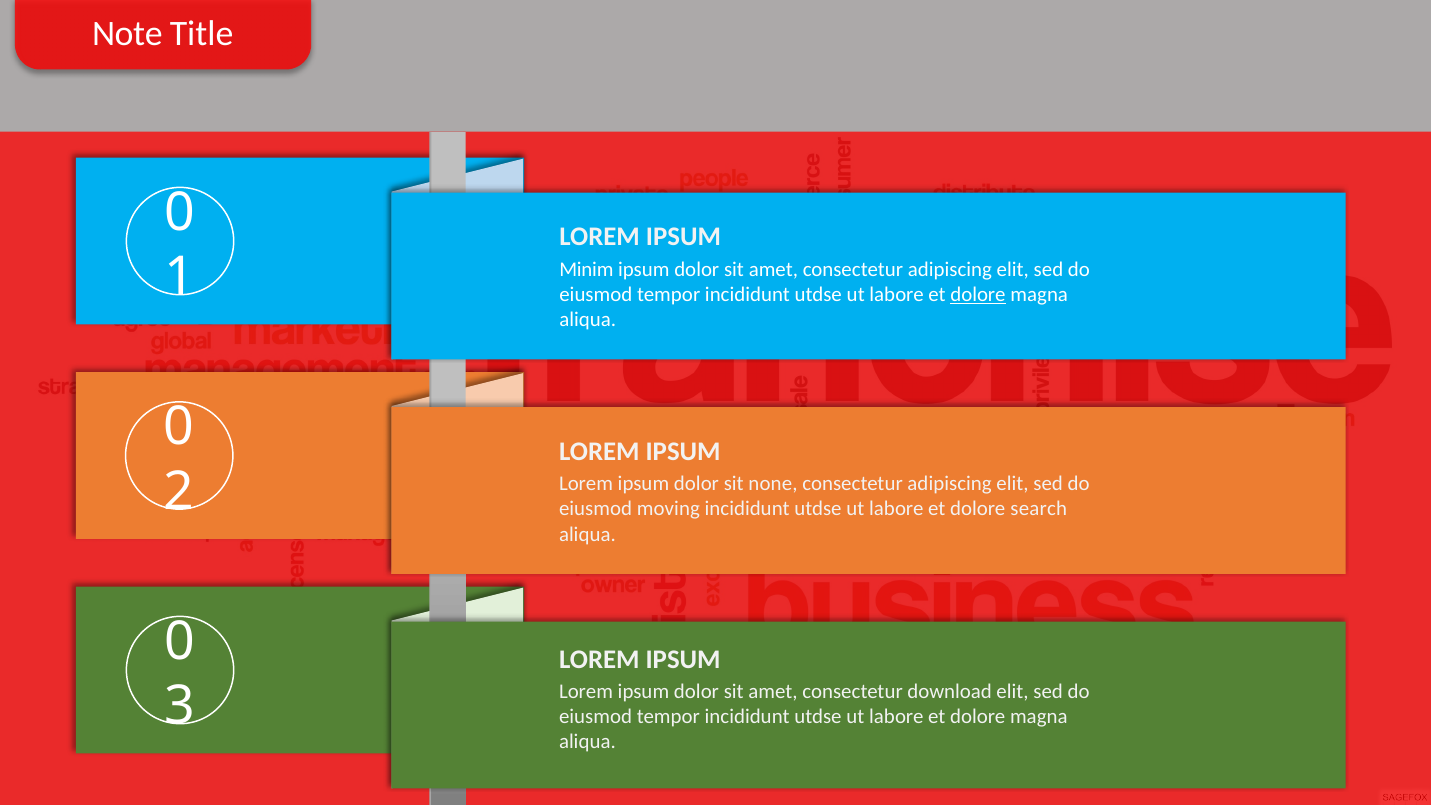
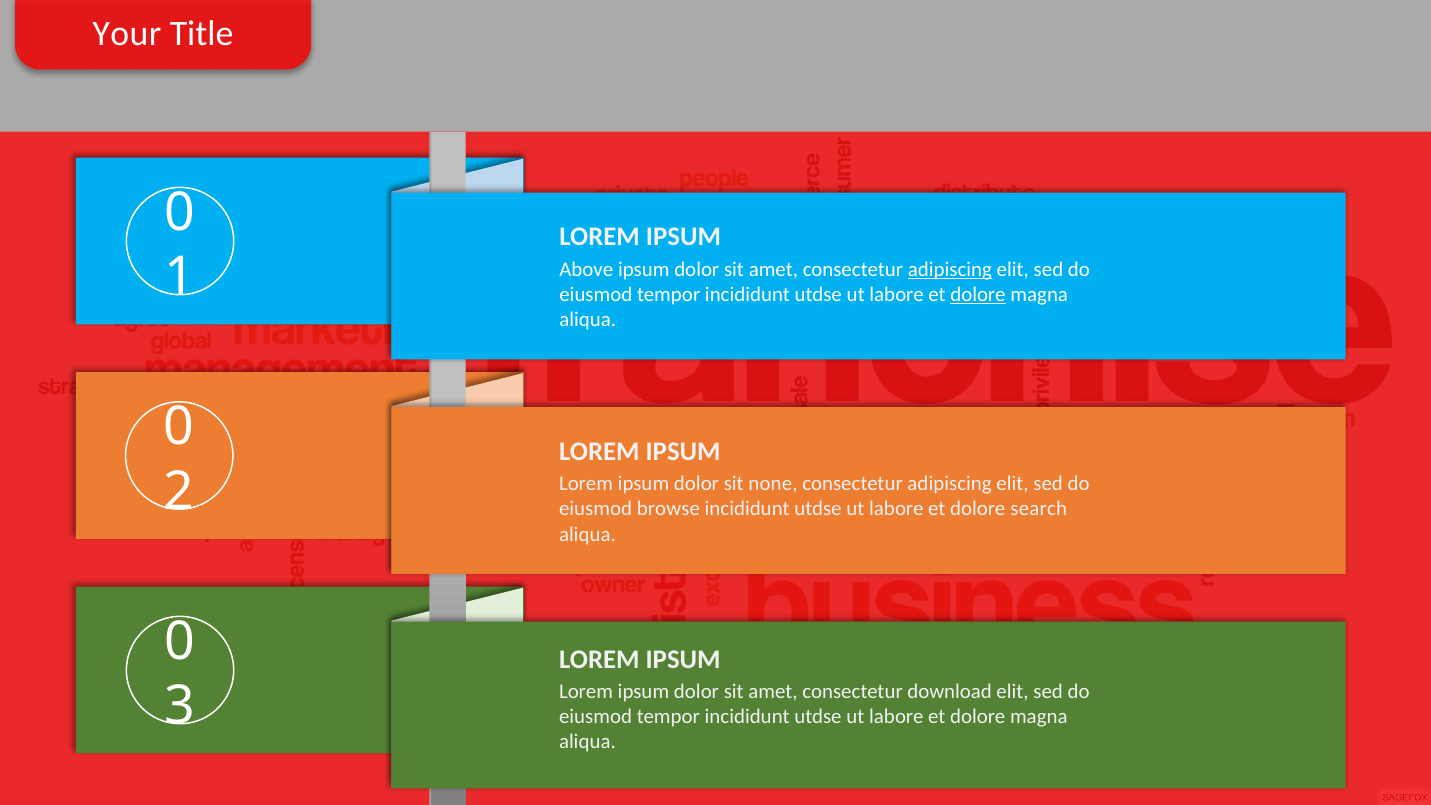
Note: Note -> Your (127, 34)
Minim: Minim -> Above (586, 269)
adipiscing underline: none -> present (950, 269)
moving: moving -> browse (668, 509)
